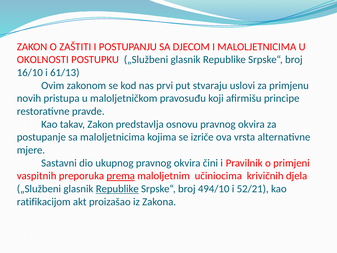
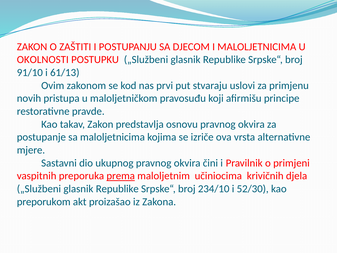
16/10: 16/10 -> 91/10 (30, 72)
Republike underline: present -> none (117, 189)
494/10: 494/10 -> 234/10 (214, 189)
52/21: 52/21 -> 52/30 (253, 189)
ratifikacijom: ratifikacijom -> preporukom (44, 202)
